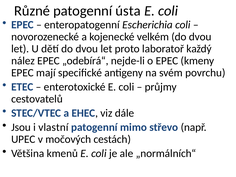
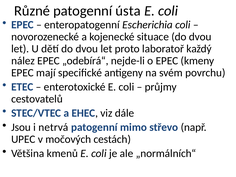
velkém: velkém -> situace (153, 37)
vlastní: vlastní -> netrvá (53, 127)
